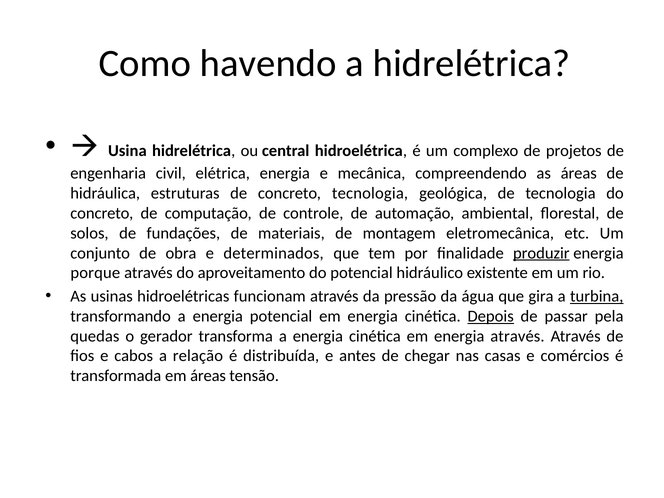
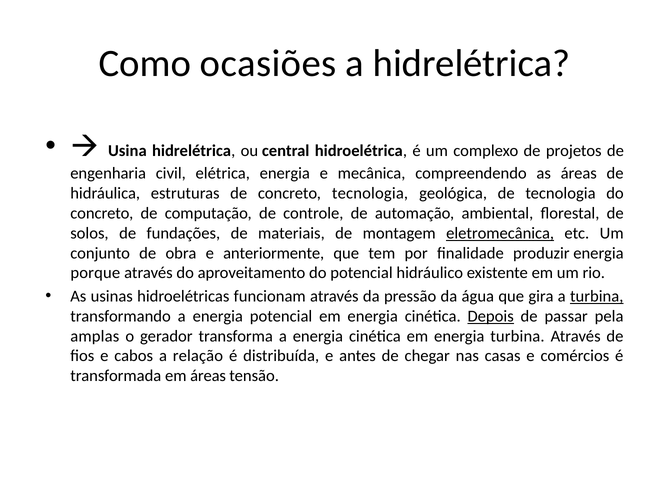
havendo: havendo -> ocasiões (268, 64)
eletromecânica underline: none -> present (500, 233)
determinados: determinados -> anteriormente (274, 253)
produzir underline: present -> none (541, 253)
quedas: quedas -> amplas (95, 336)
energia através: através -> turbina (517, 336)
